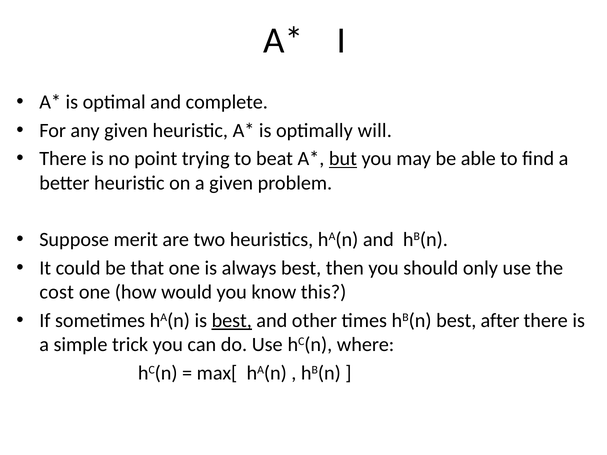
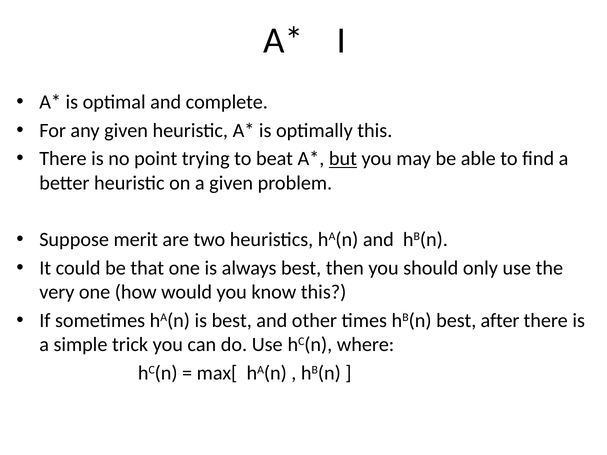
optimally will: will -> this (375, 131)
cost: cost -> very (57, 292)
best underline: present -> none (232, 321)
